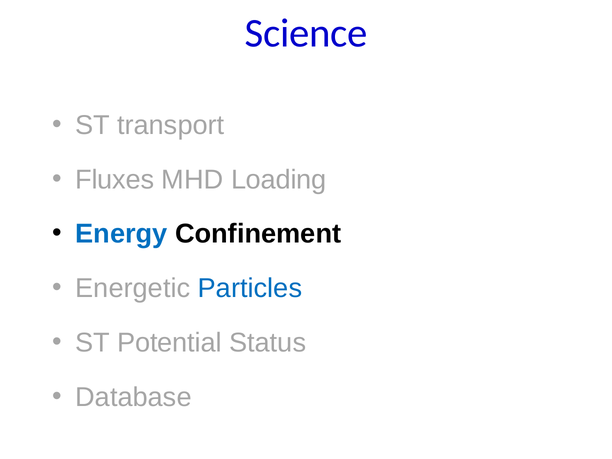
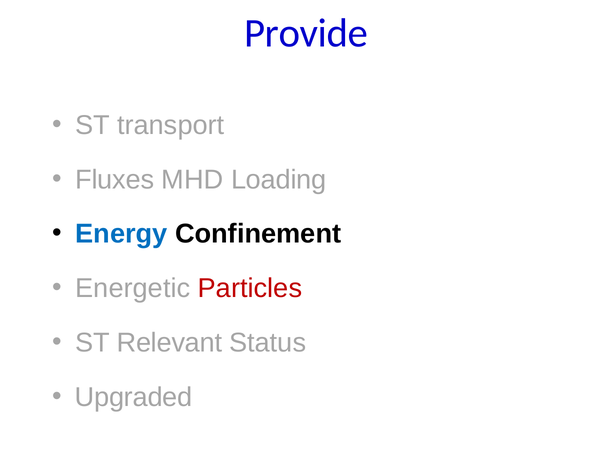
Science: Science -> Provide (306, 33)
Particles colour: blue -> red (250, 288)
Potential: Potential -> Relevant (169, 343)
Database: Database -> Upgraded (134, 397)
